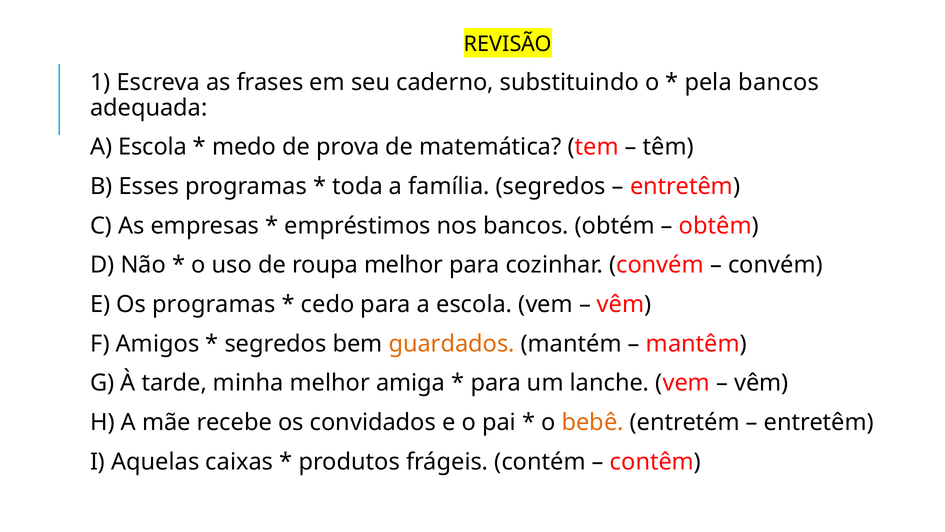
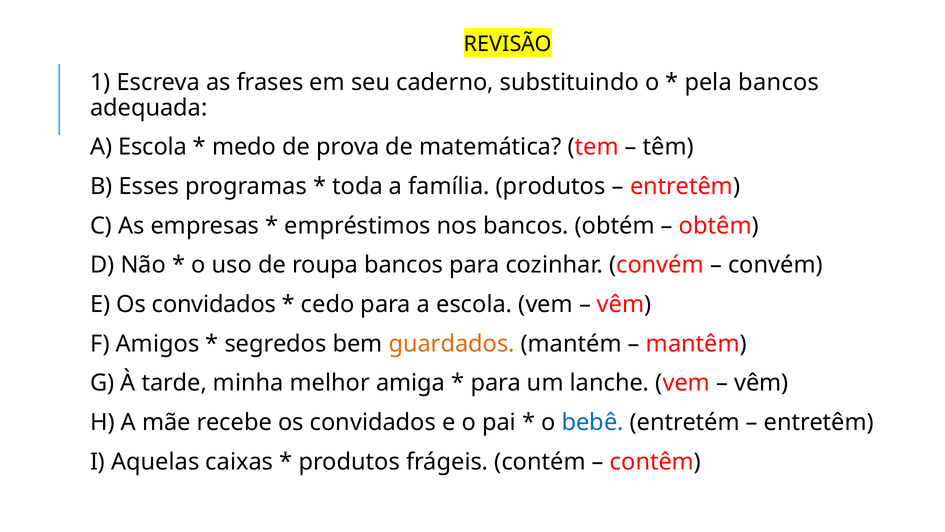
família segredos: segredos -> produtos (551, 186)
roupa melhor: melhor -> bancos (404, 265)
E Os programas: programas -> convidados (214, 304)
bebê colour: orange -> blue (593, 422)
